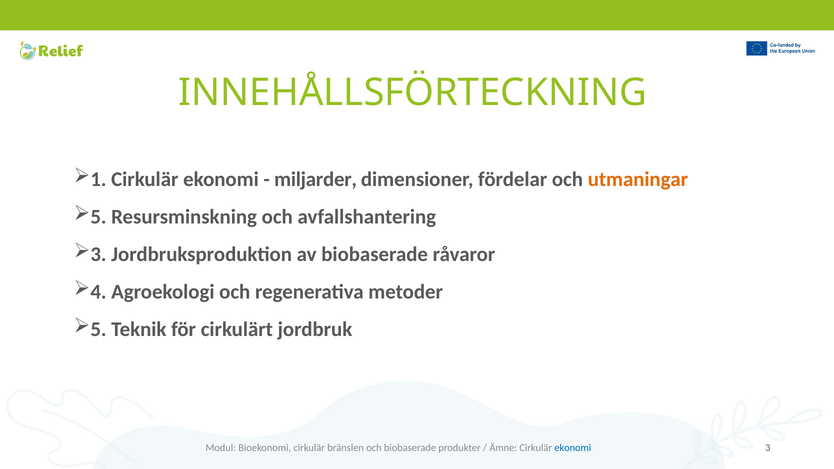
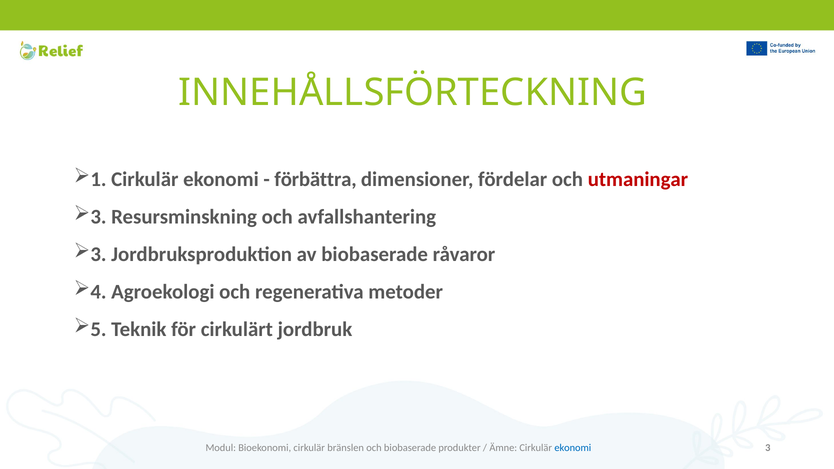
miljarder: miljarder -> förbättra (316, 179)
utmaningar colour: orange -> red (638, 179)
5: 5 -> 3 (98, 217)
